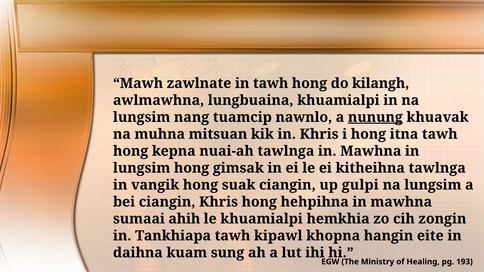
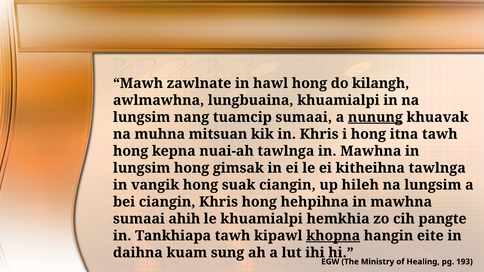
in tawh: tawh -> hawl (271, 83)
tuamcip nawnlo: nawnlo -> sumaai (304, 117)
gulpi: gulpi -> hileh (360, 185)
zongin: zongin -> pangte (443, 219)
khopna underline: none -> present (333, 236)
